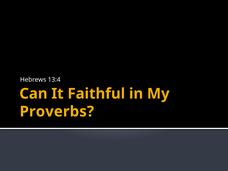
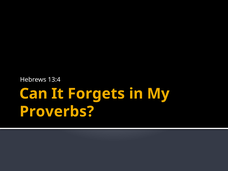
Faithful: Faithful -> Forgets (96, 94)
